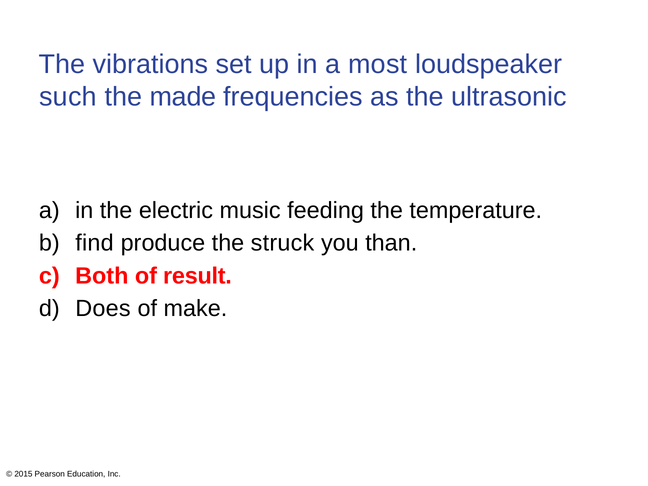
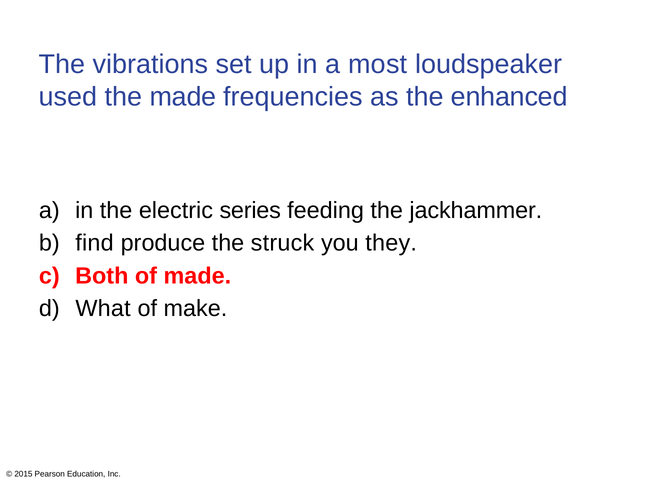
such: such -> used (68, 97)
ultrasonic: ultrasonic -> enhanced (509, 97)
music: music -> series (250, 211)
temperature: temperature -> jackhammer (476, 211)
than: than -> they (391, 243)
of result: result -> made (197, 276)
Does: Does -> What (103, 309)
